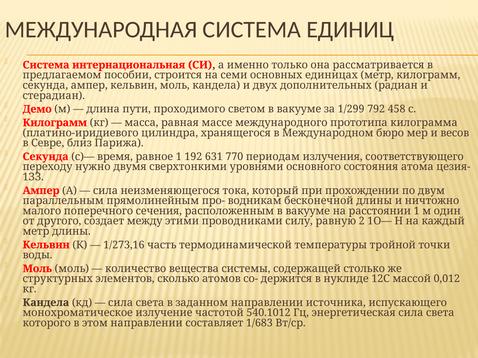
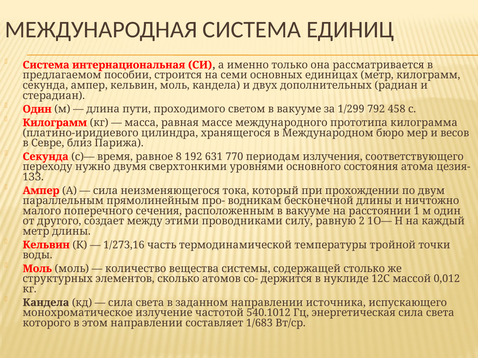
Демо: Демо -> Один (37, 109)
равное 1: 1 -> 8 (179, 157)
